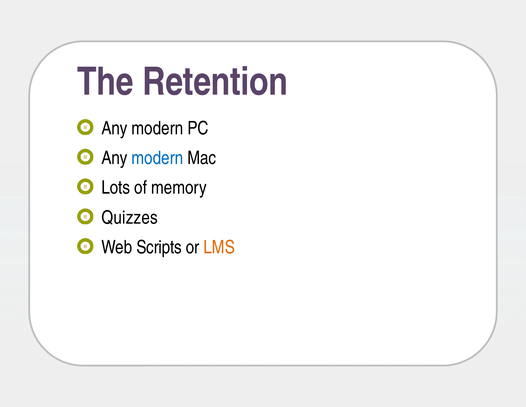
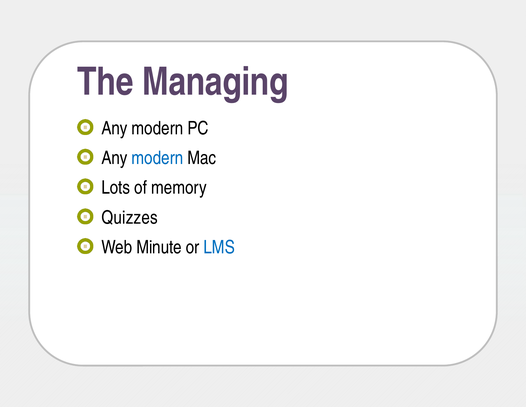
Retention: Retention -> Managing (215, 82)
Scripts: Scripts -> Minute (159, 247)
LMS colour: orange -> blue (219, 247)
